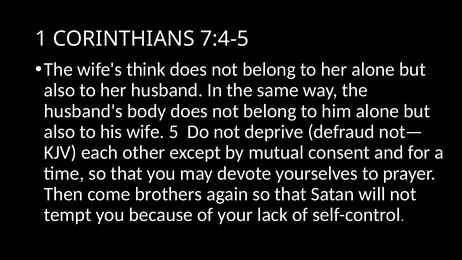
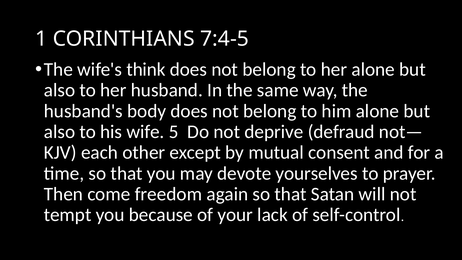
brothers: brothers -> freedom (168, 194)
